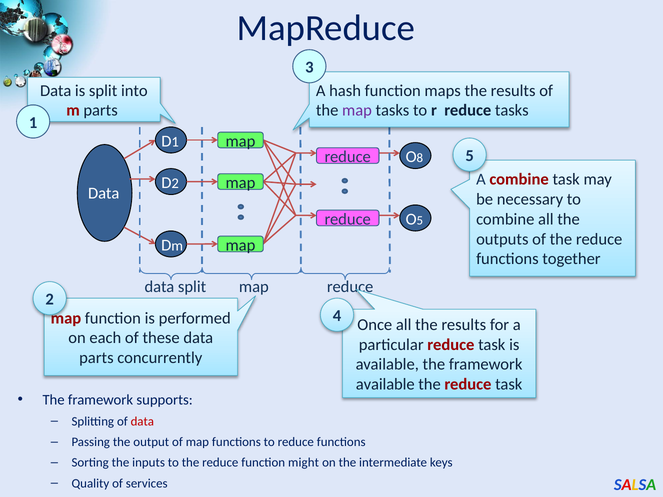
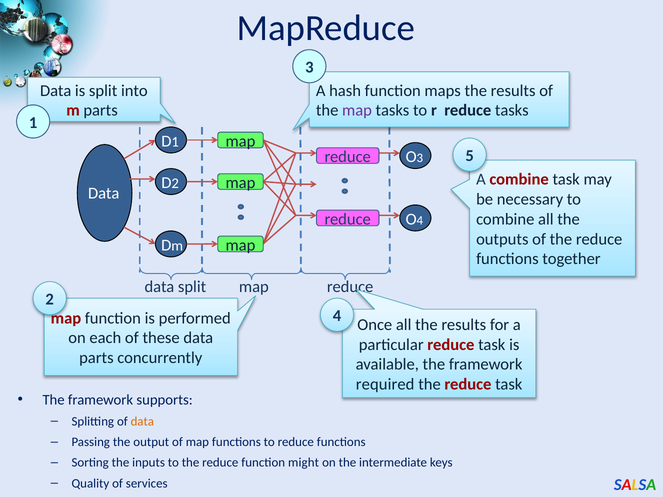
8: 8 -> 3 (420, 158)
5: 5 -> 4 (420, 221)
available: available -> required (385, 385)
data colour: red -> orange (142, 422)
